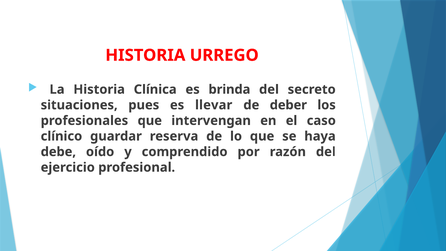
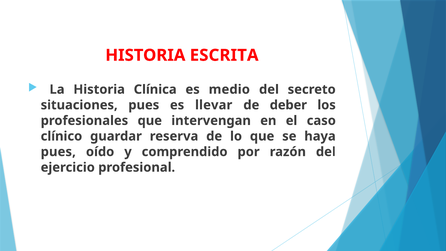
URREGO: URREGO -> ESCRITA (224, 55)
brinda: brinda -> medio (229, 89)
debe: debe -> pues (58, 152)
